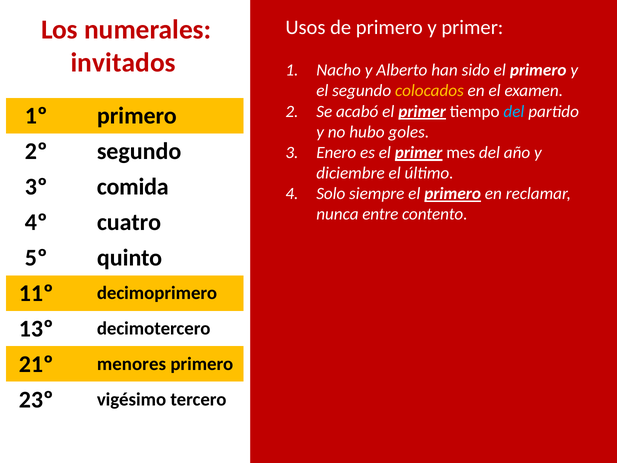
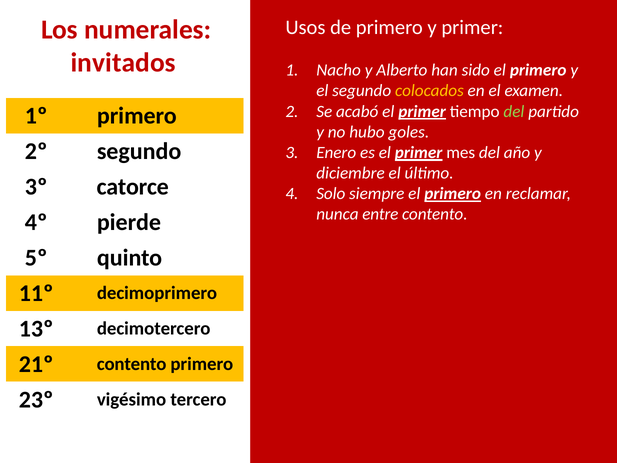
del colour: light blue -> light green (514, 111)
comida: comida -> catorce (133, 187)
cuatro: cuatro -> pierde (129, 222)
21º menores: menores -> contento (132, 364)
